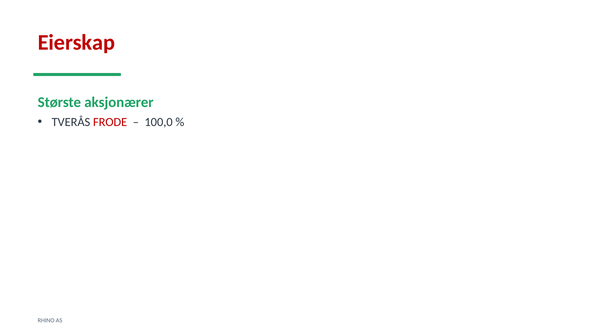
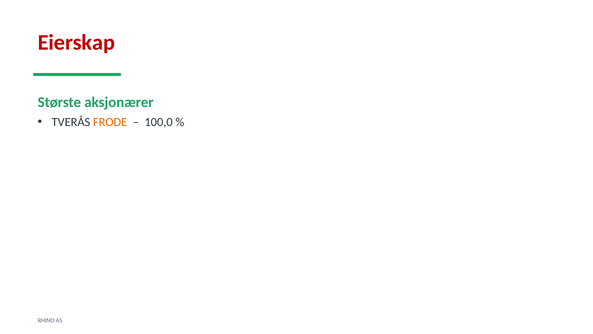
FRODE colour: red -> orange (110, 122)
